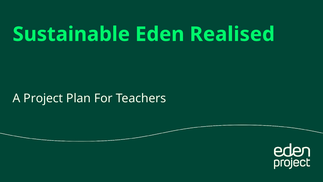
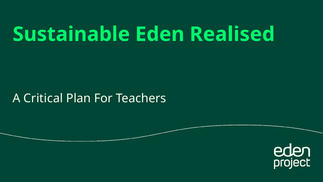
Project: Project -> Critical (43, 98)
